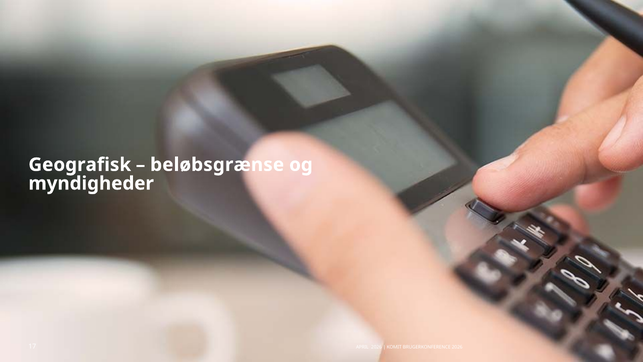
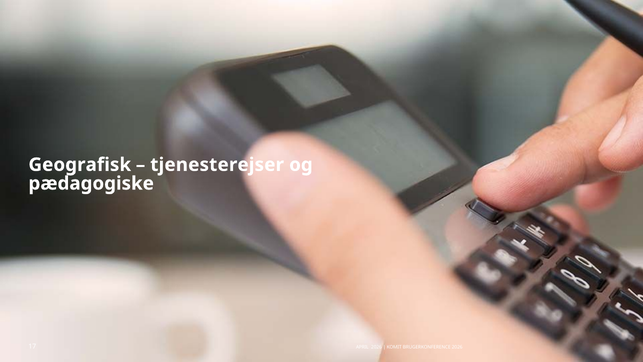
beløbsgrænse: beløbsgrænse -> tjenesterejser (217, 165)
myndigheder: myndigheder -> pædagogiske (91, 183)
